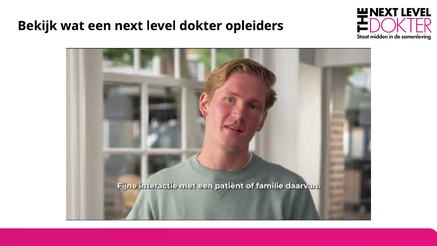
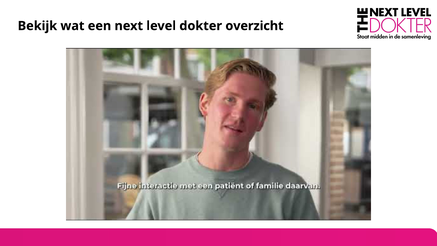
opleiders: opleiders -> overzicht (254, 26)
